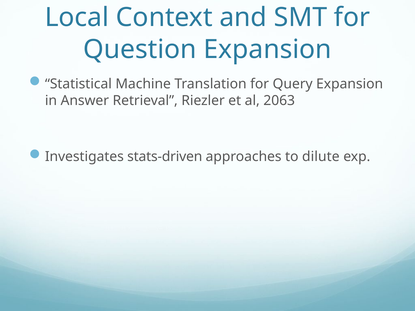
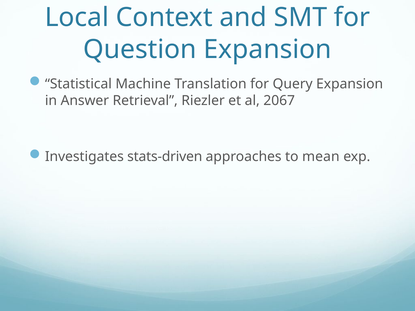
2063: 2063 -> 2067 (279, 101)
dilute: dilute -> mean (321, 157)
